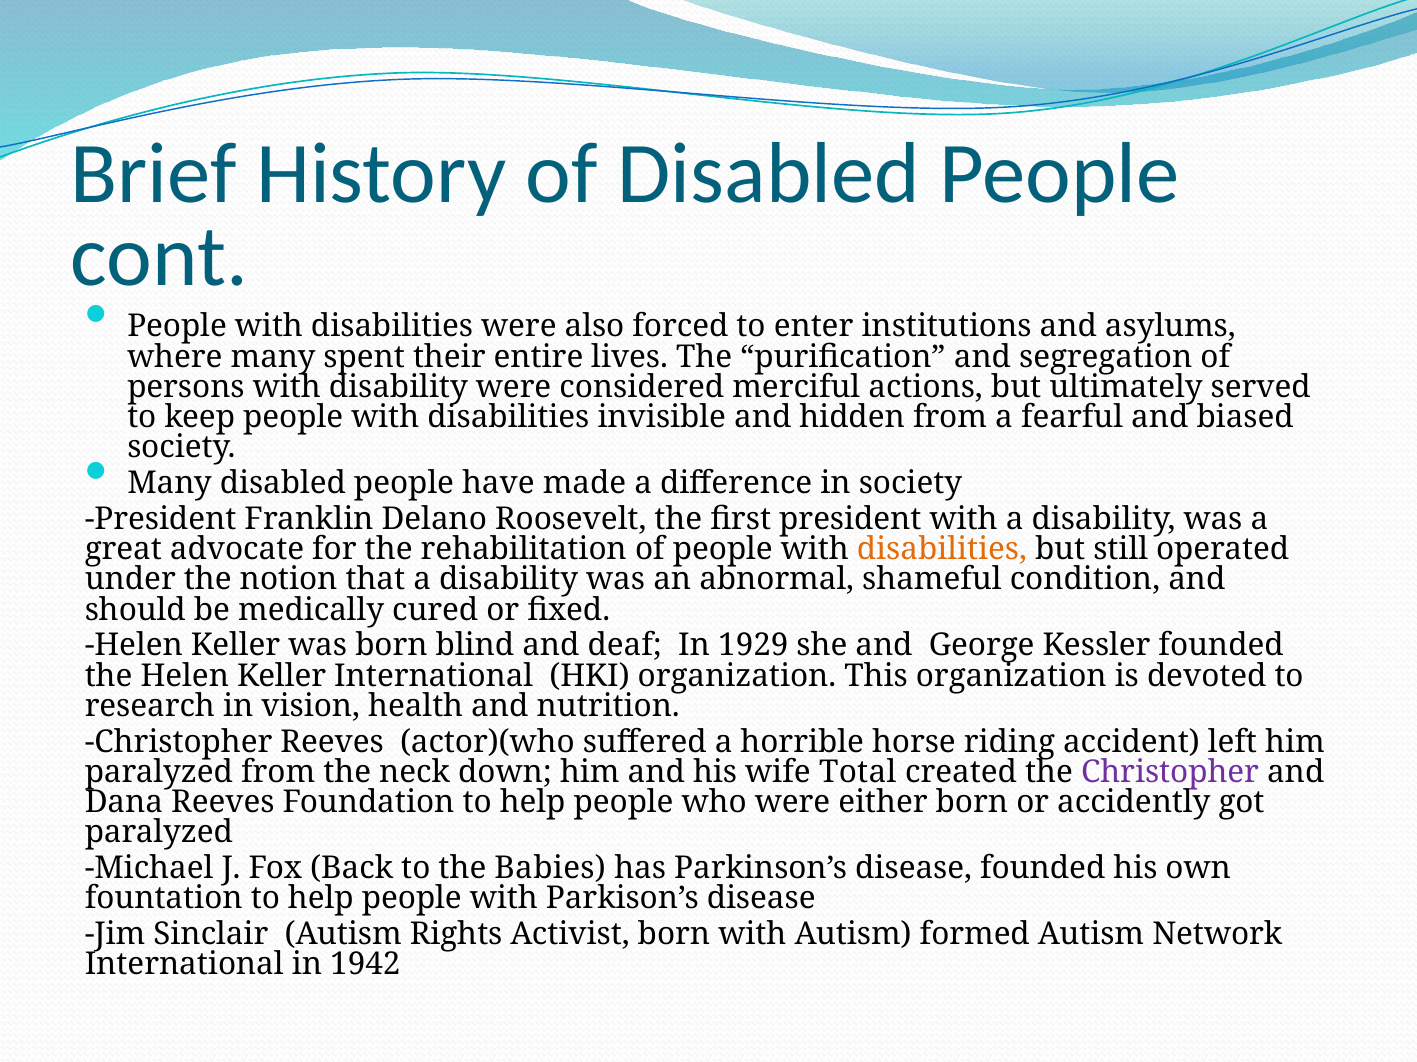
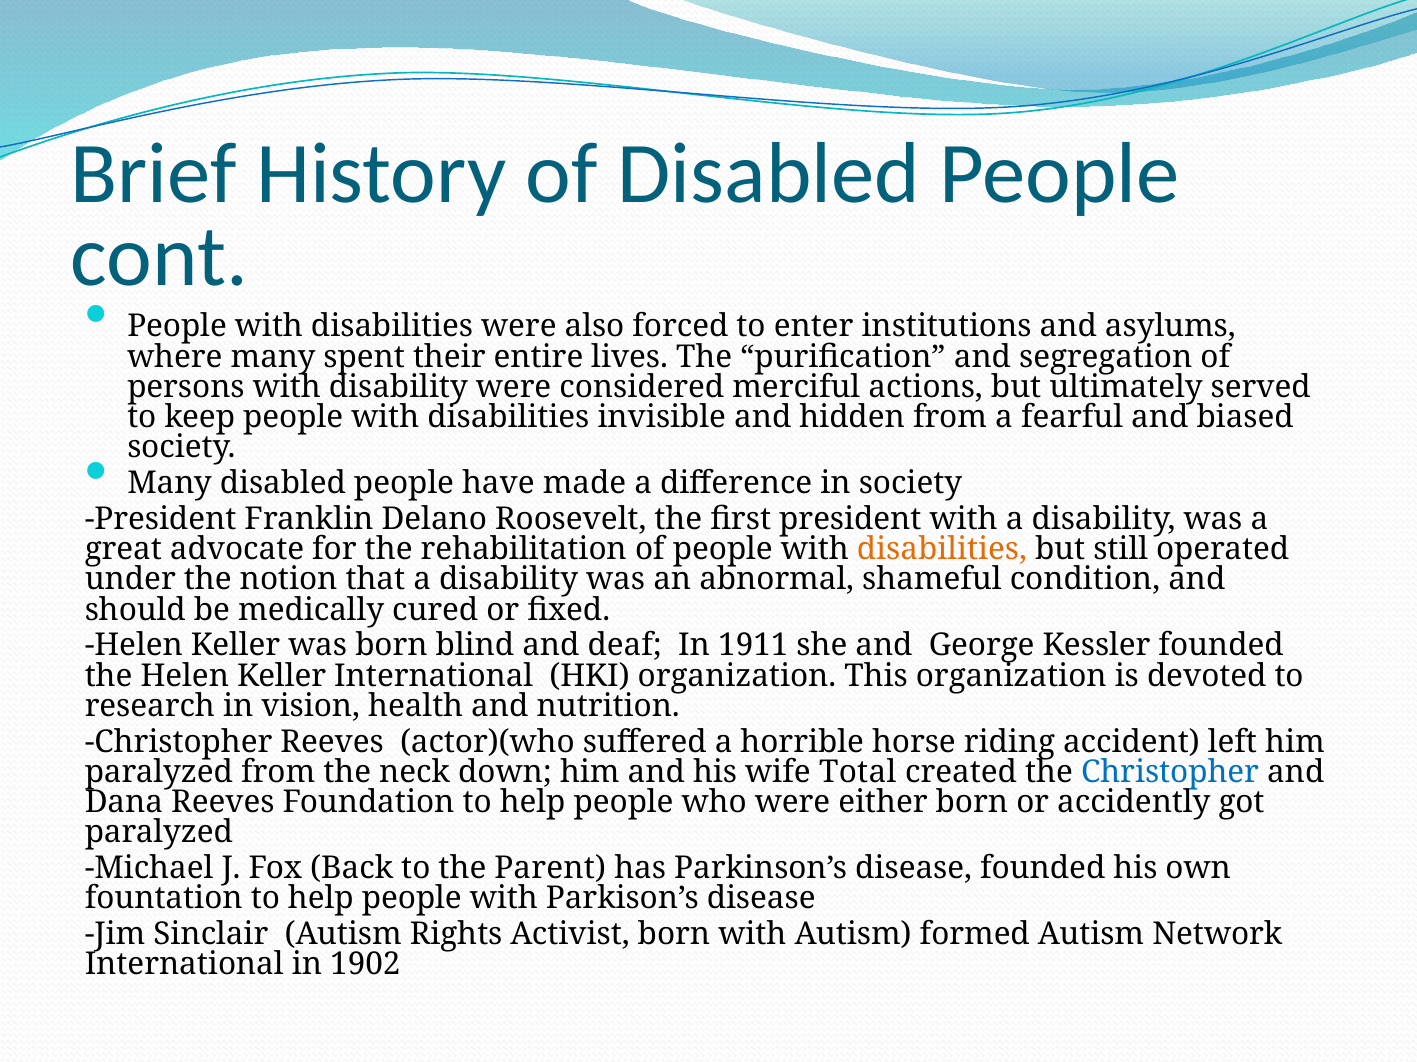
1929: 1929 -> 1911 (753, 646)
Christopher colour: purple -> blue (1170, 773)
Babies: Babies -> Parent (550, 869)
1942: 1942 -> 1902 (365, 965)
